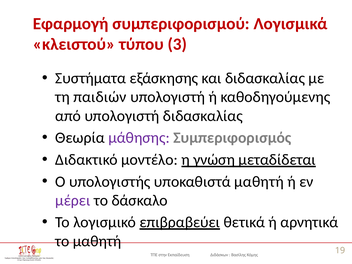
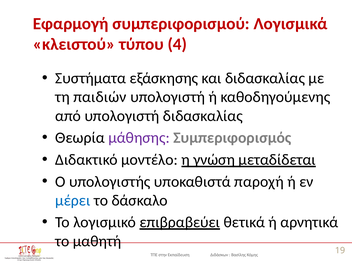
3: 3 -> 4 (177, 44)
υποκαθιστά μαθητή: μαθητή -> παροχή (259, 182)
μέρει colour: purple -> blue (73, 200)
